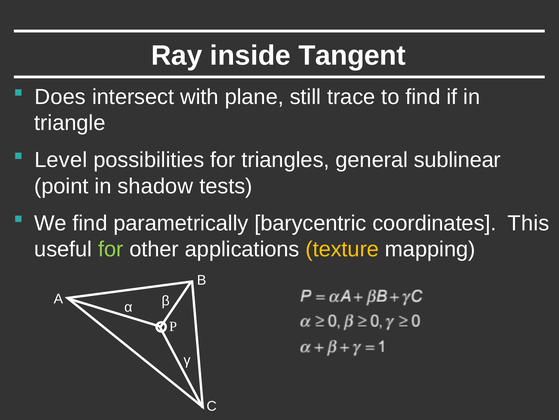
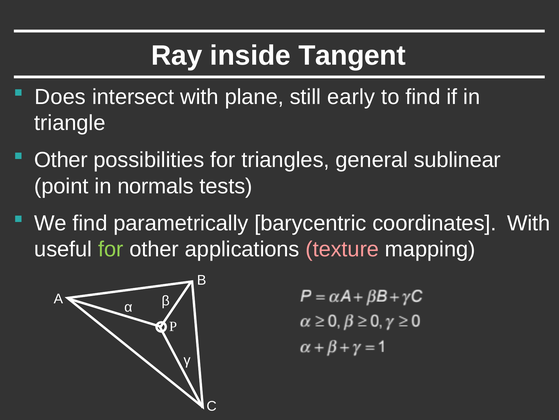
trace: trace -> early (351, 97)
Level: Level -> Other (61, 160)
shadow: shadow -> normals (156, 186)
coordinates This: This -> With (529, 223)
texture colour: yellow -> pink (342, 249)
